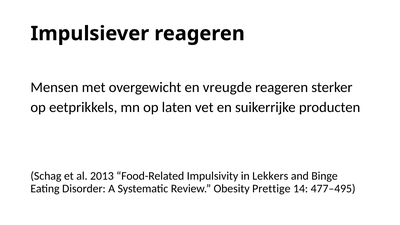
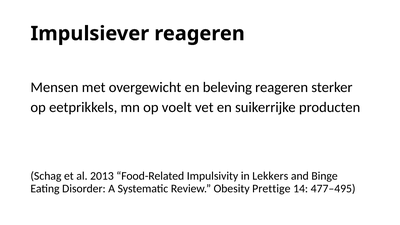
vreugde: vreugde -> beleving (227, 87)
laten: laten -> voelt (177, 107)
